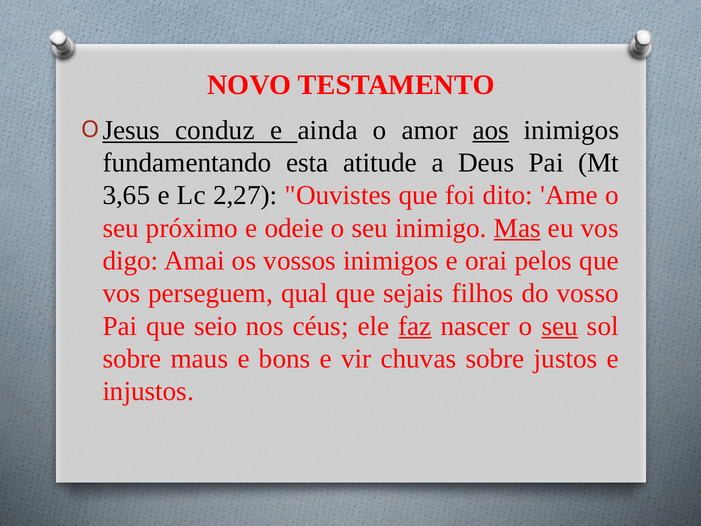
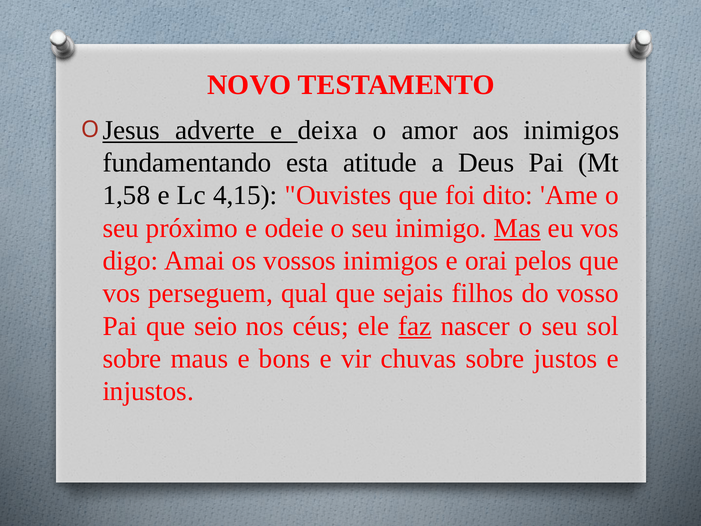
conduz: conduz -> adverte (215, 130)
ainda: ainda -> deixa (328, 130)
aos underline: present -> none (491, 130)
3,65: 3,65 -> 1,58 (126, 195)
2,27: 2,27 -> 4,15 (245, 195)
seu underline: present -> none (560, 326)
